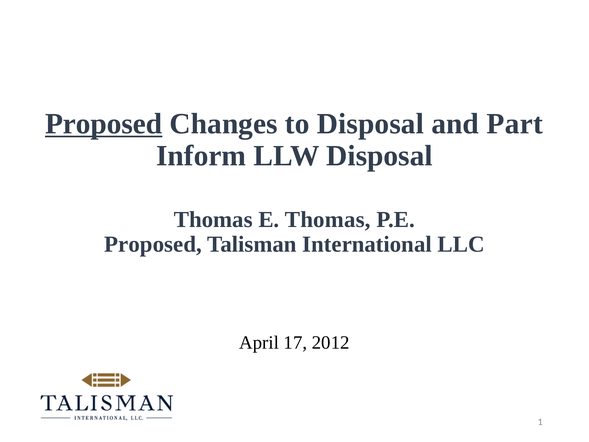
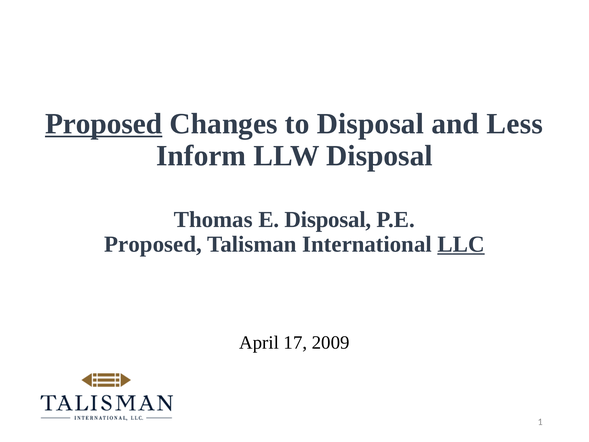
Part: Part -> Less (515, 124)
E Thomas: Thomas -> Disposal (328, 219)
LLC underline: none -> present (461, 244)
2012: 2012 -> 2009 (331, 342)
